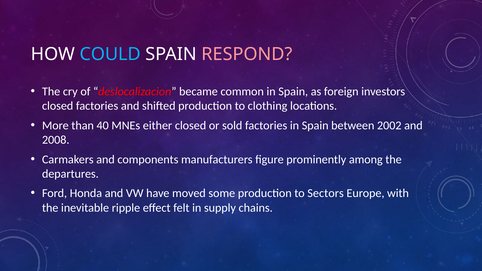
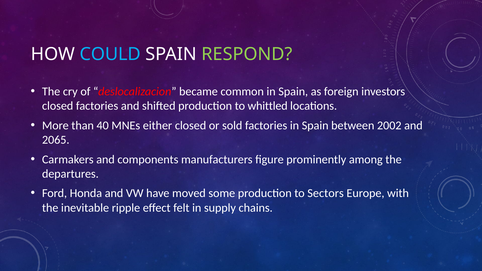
RESPOND colour: pink -> light green (247, 54)
clothing: clothing -> whittled (268, 106)
2008: 2008 -> 2065 (56, 140)
